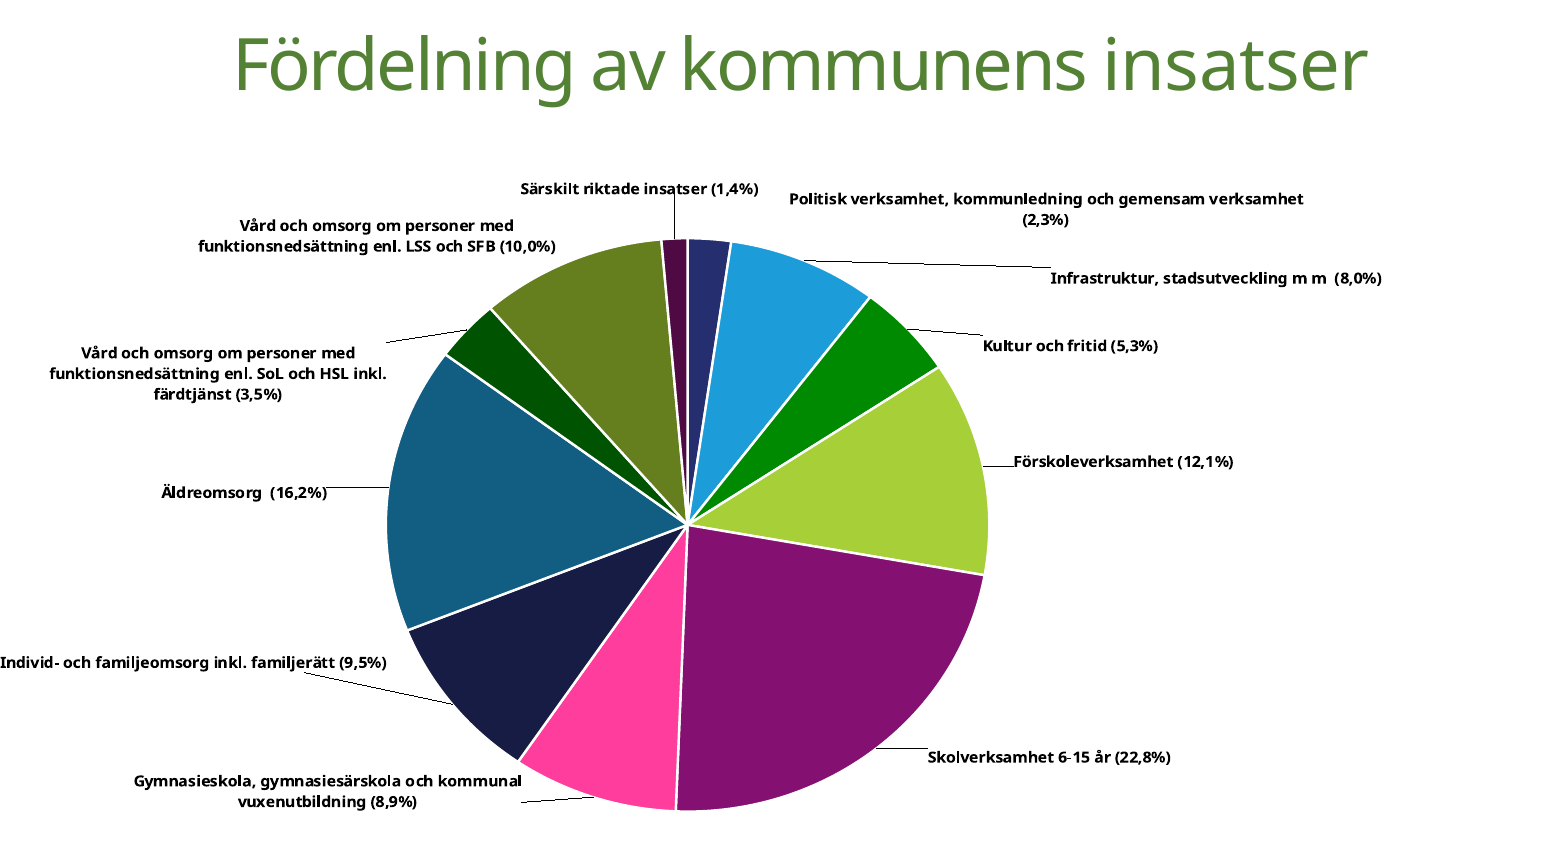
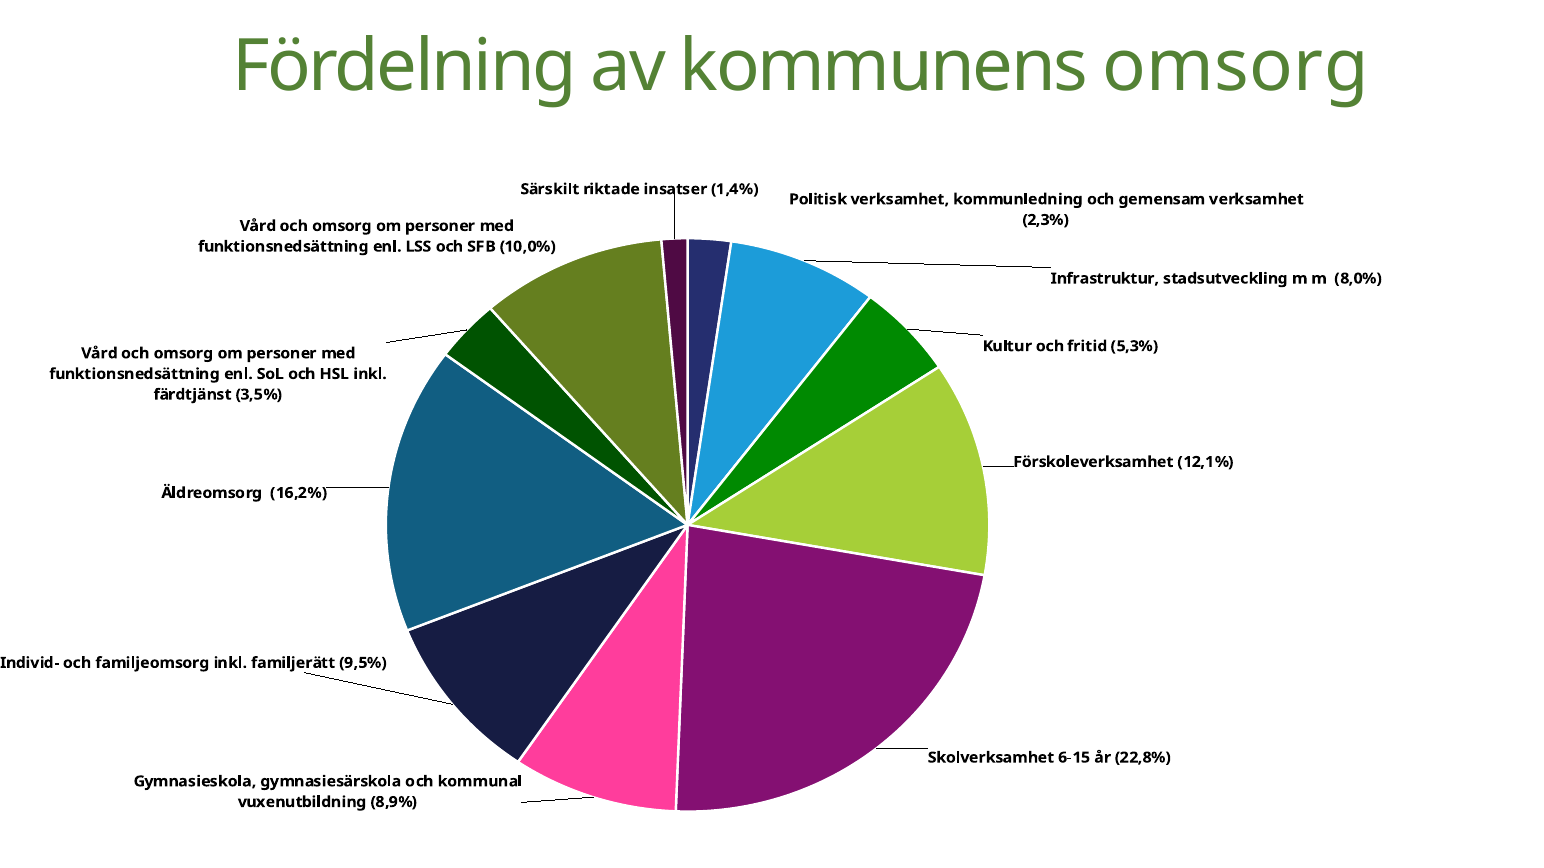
kommunens insatser: insatser -> omsorg (1235, 67)
